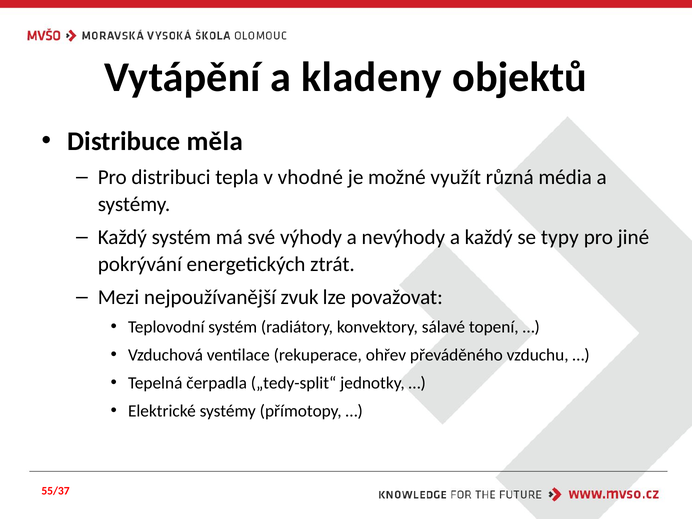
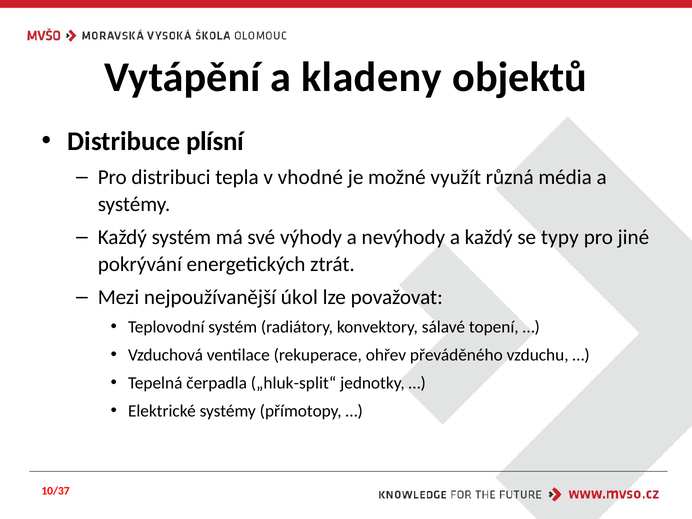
měla: měla -> plísní (215, 141)
zvuk: zvuk -> úkol (299, 297)
„tedy-split“: „tedy-split“ -> „hluk-split“ (293, 383)
55/37: 55/37 -> 10/37 (56, 491)
